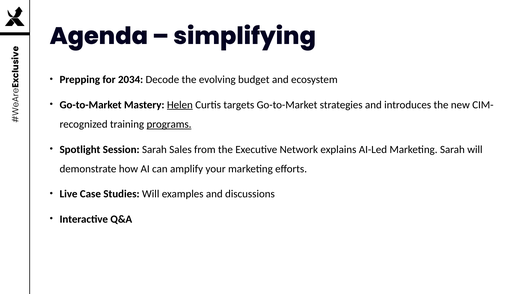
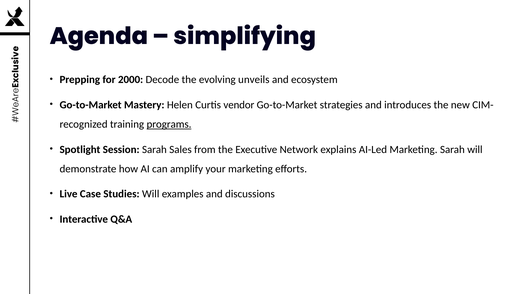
2034: 2034 -> 2000 (131, 80)
budget: budget -> unveils (254, 80)
Helen underline: present -> none (180, 105)
targets: targets -> vendor (239, 105)
